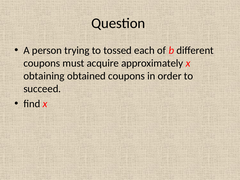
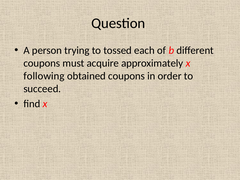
obtaining: obtaining -> following (44, 76)
